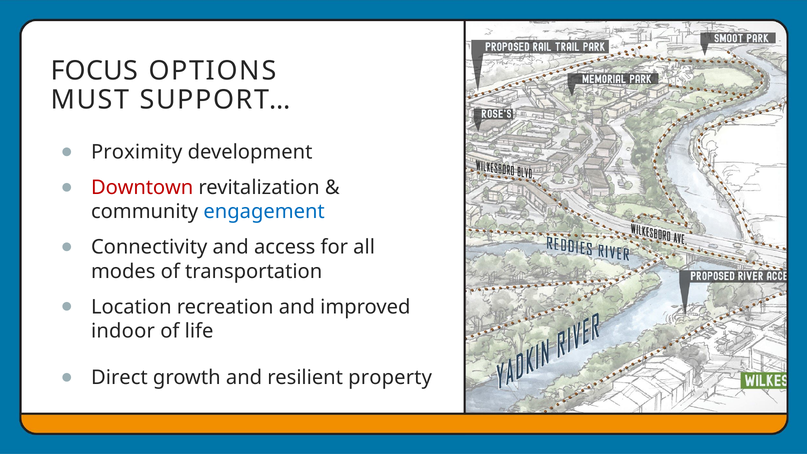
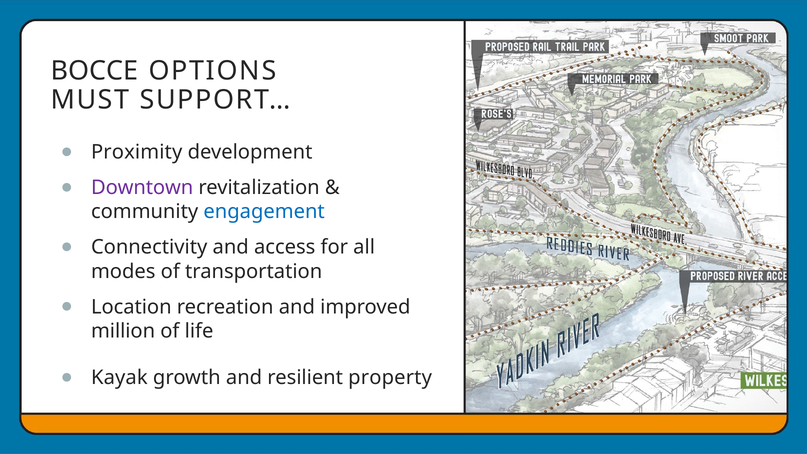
FOCUS: FOCUS -> BOCCE (95, 71)
Downtown colour: red -> purple (142, 188)
indoor: indoor -> million (123, 331)
Direct: Direct -> Kayak (119, 378)
